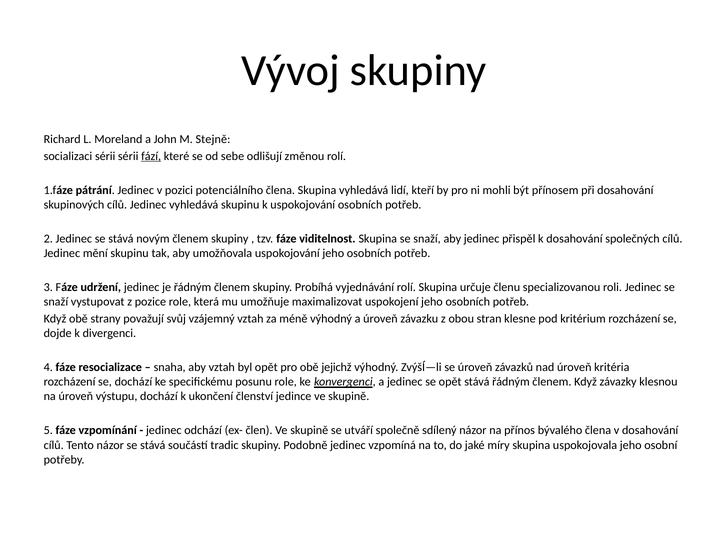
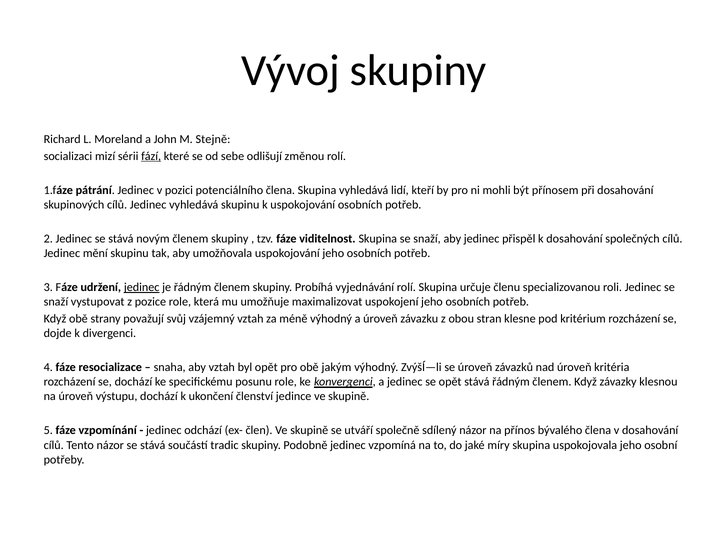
socializaci sérii: sérii -> mizí (105, 156)
jedinec underline: none -> present (142, 287)
jejichž: jejichž -> jakým (336, 367)
